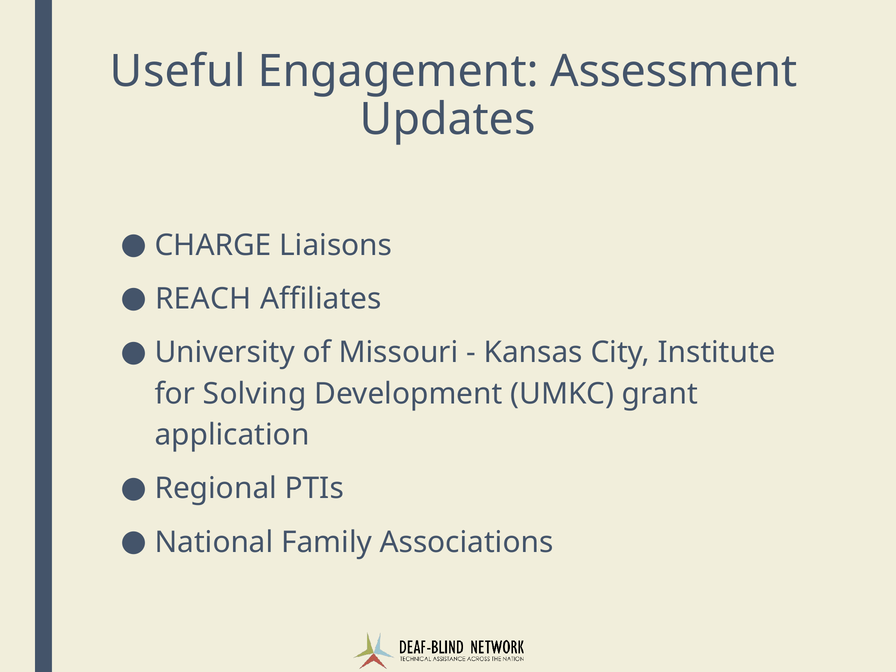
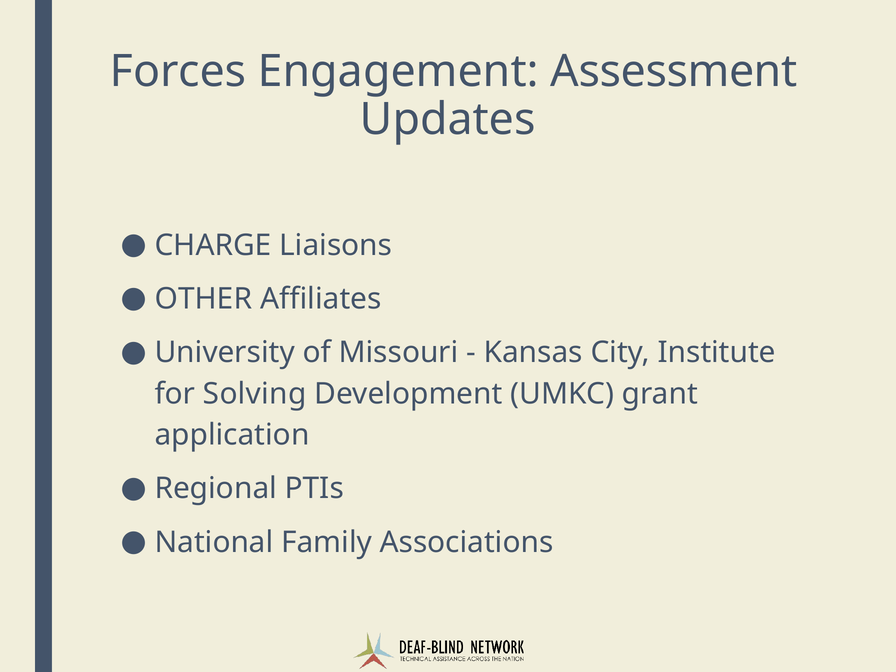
Useful: Useful -> Forces (178, 71)
REACH: REACH -> OTHER (203, 299)
